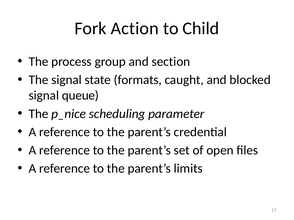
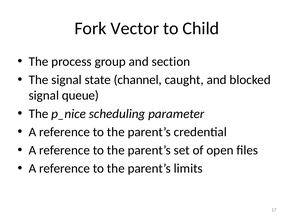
Action: Action -> Vector (135, 28)
formats: formats -> channel (138, 80)
